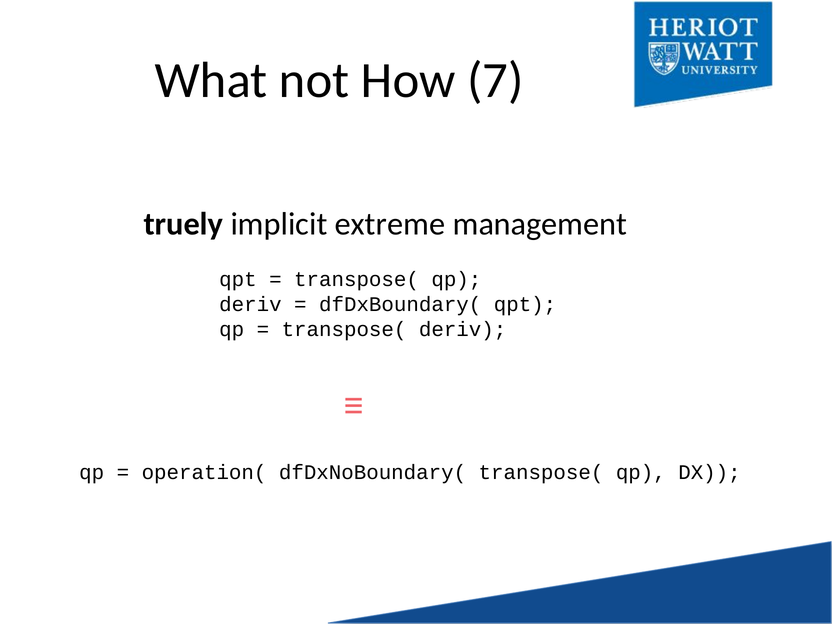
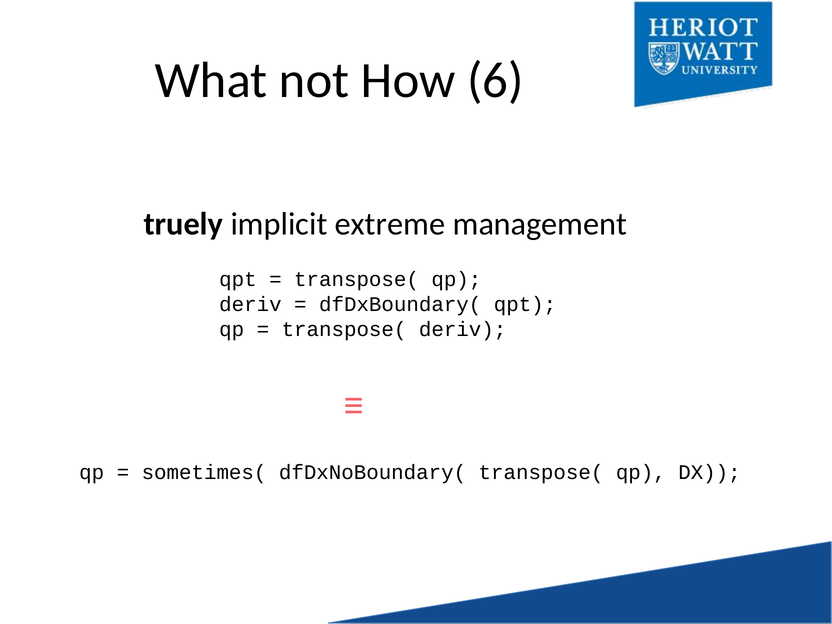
7: 7 -> 6 (495, 81)
operation(: operation( -> sometimes( (204, 472)
